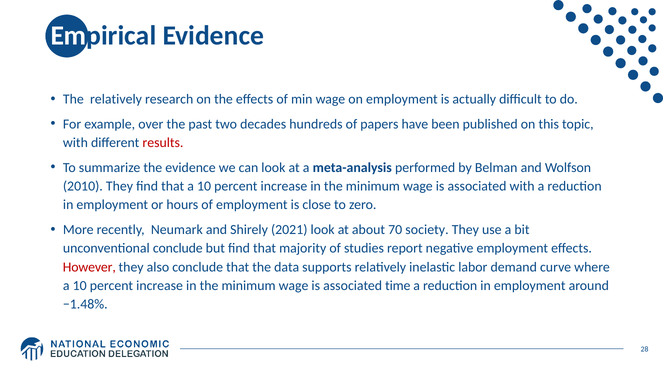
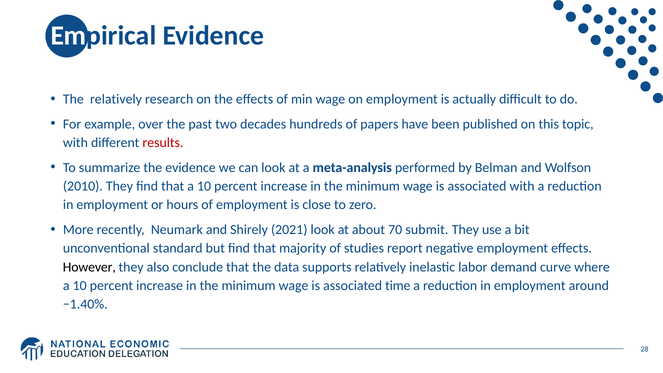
society: society -> submit (427, 230)
unconventional conclude: conclude -> standard (178, 248)
However colour: red -> black (89, 267)
−1.48%: −1.48% -> −1.40% (85, 304)
